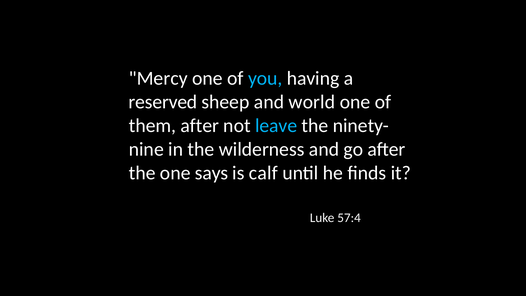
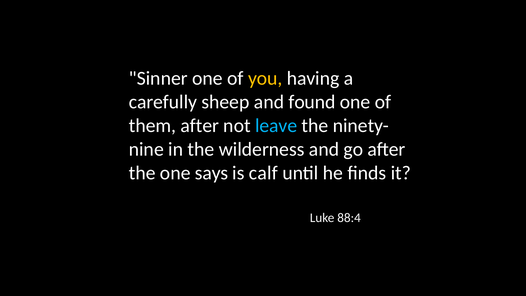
Mercy: Mercy -> Sinner (158, 78)
you colour: light blue -> yellow (265, 78)
reserved: reserved -> carefully (163, 102)
world: world -> found (312, 102)
57:4: 57:4 -> 88:4 (349, 218)
